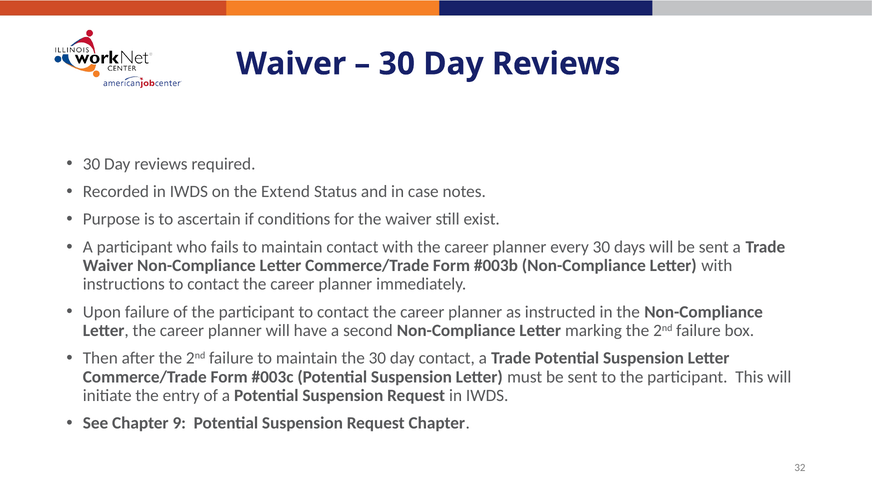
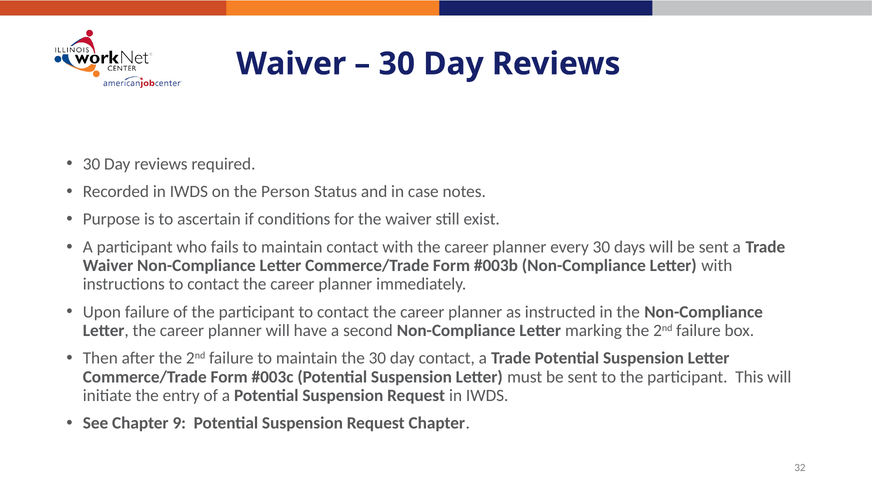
Extend: Extend -> Person (286, 192)
